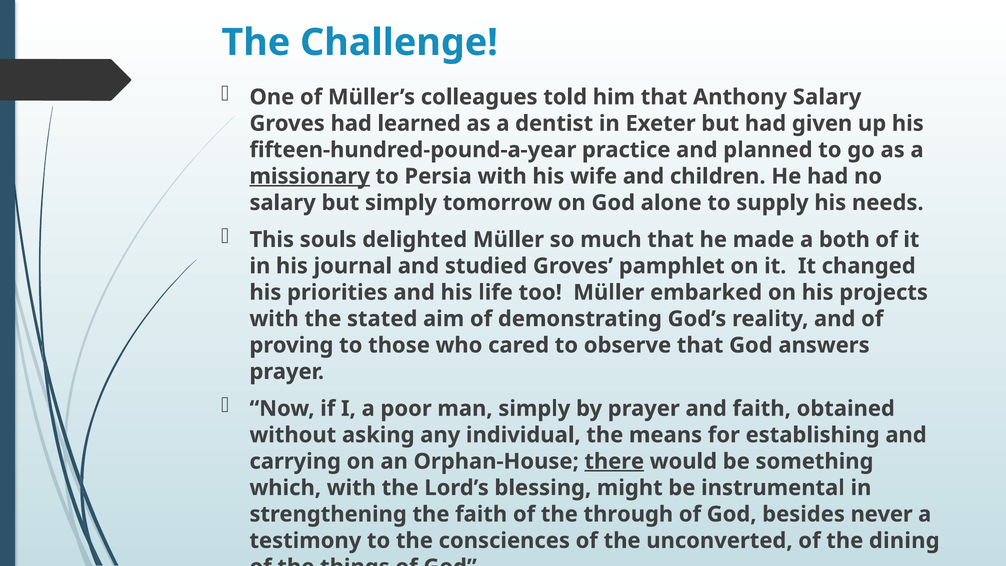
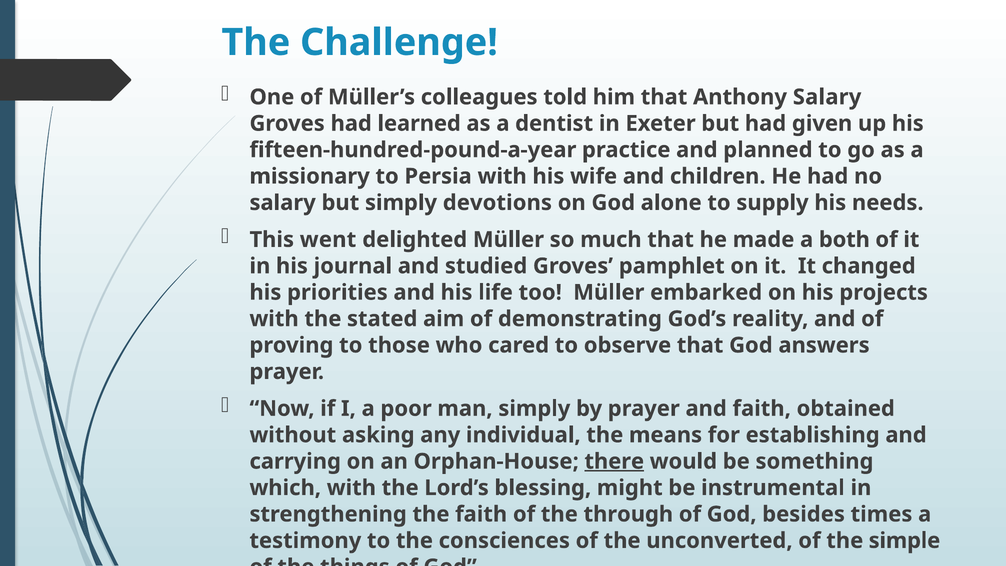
missionary underline: present -> none (310, 176)
tomorrow: tomorrow -> devotions (497, 203)
souls: souls -> went (328, 240)
never: never -> times (882, 514)
dining: dining -> simple (904, 541)
